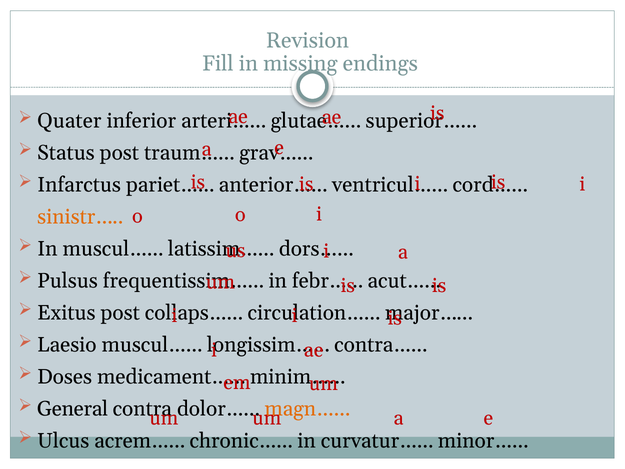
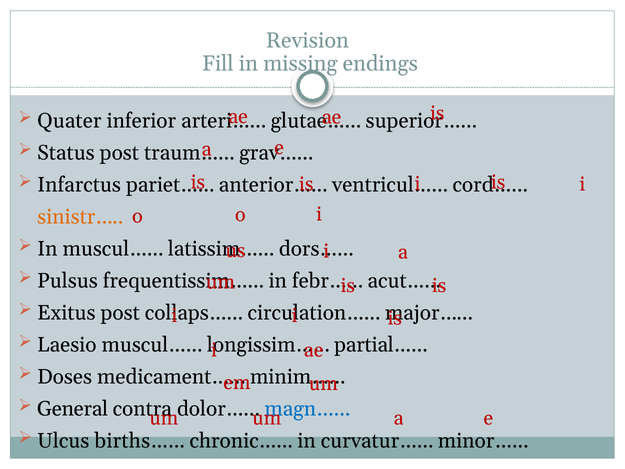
contra……: contra…… -> partial…… (381, 345)
magn…… colour: orange -> blue (307, 408)
acrem……: acrem…… -> births…… (139, 440)
